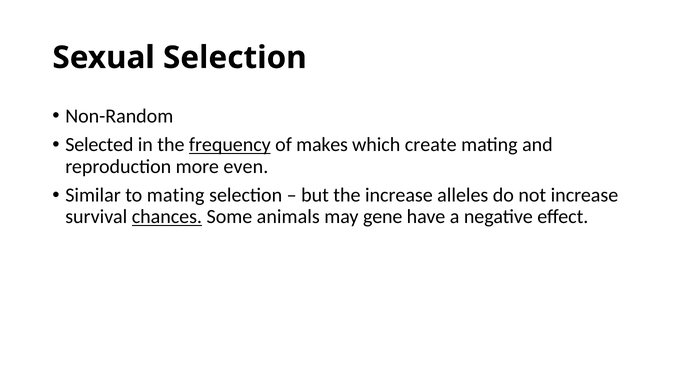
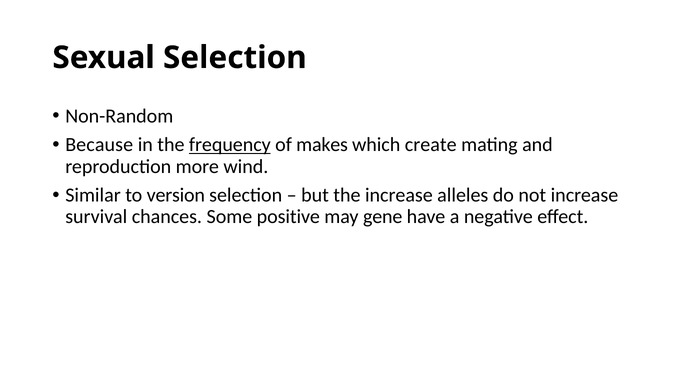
Selected: Selected -> Because (99, 145)
even: even -> wind (246, 167)
to mating: mating -> version (176, 195)
chances underline: present -> none (167, 217)
animals: animals -> positive (288, 217)
